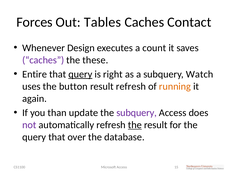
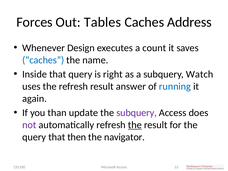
Contact: Contact -> Address (189, 22)
caches colour: purple -> blue (43, 60)
these: these -> name (95, 60)
Entire: Entire -> Inside (35, 74)
query underline: present -> none (80, 74)
the button: button -> refresh (73, 86)
result refresh: refresh -> answer (131, 86)
running colour: orange -> blue (175, 86)
over: over -> then (77, 137)
database: database -> navigator (124, 137)
